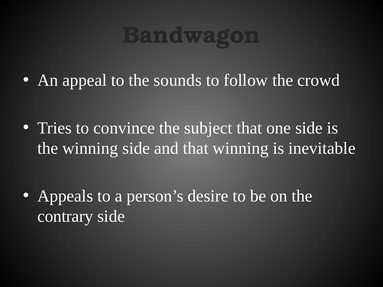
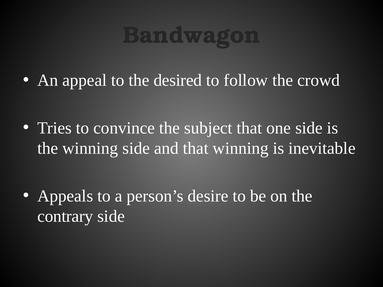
sounds: sounds -> desired (178, 80)
